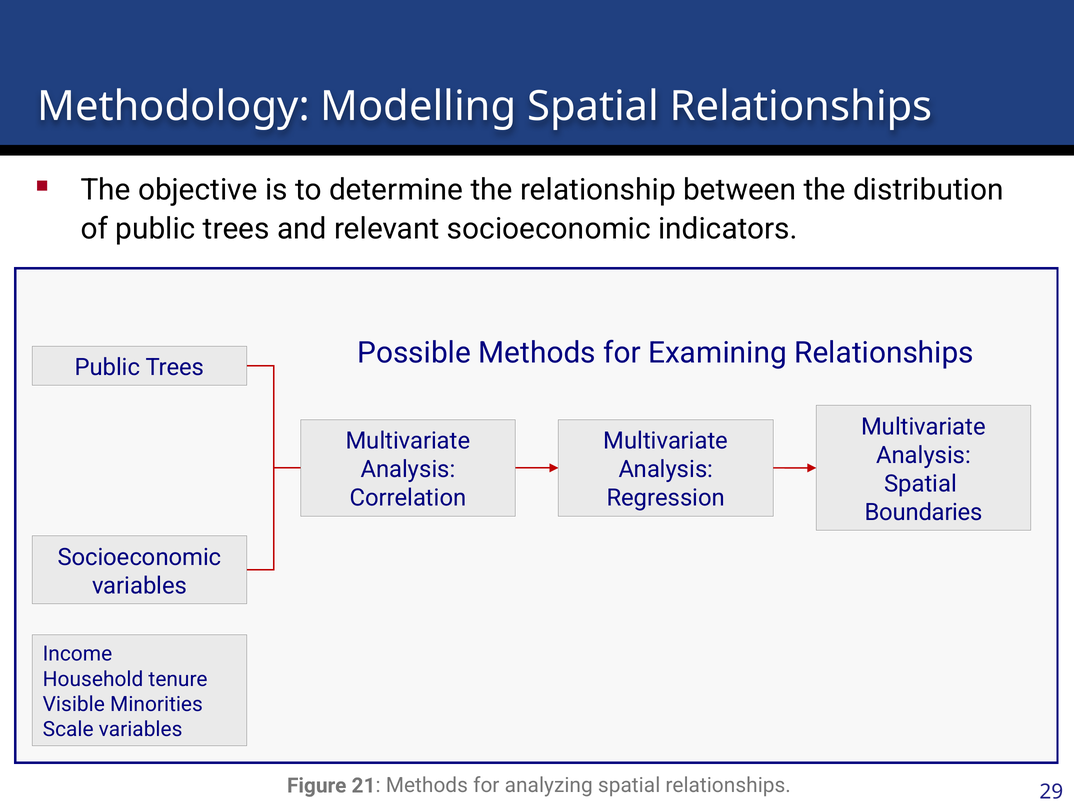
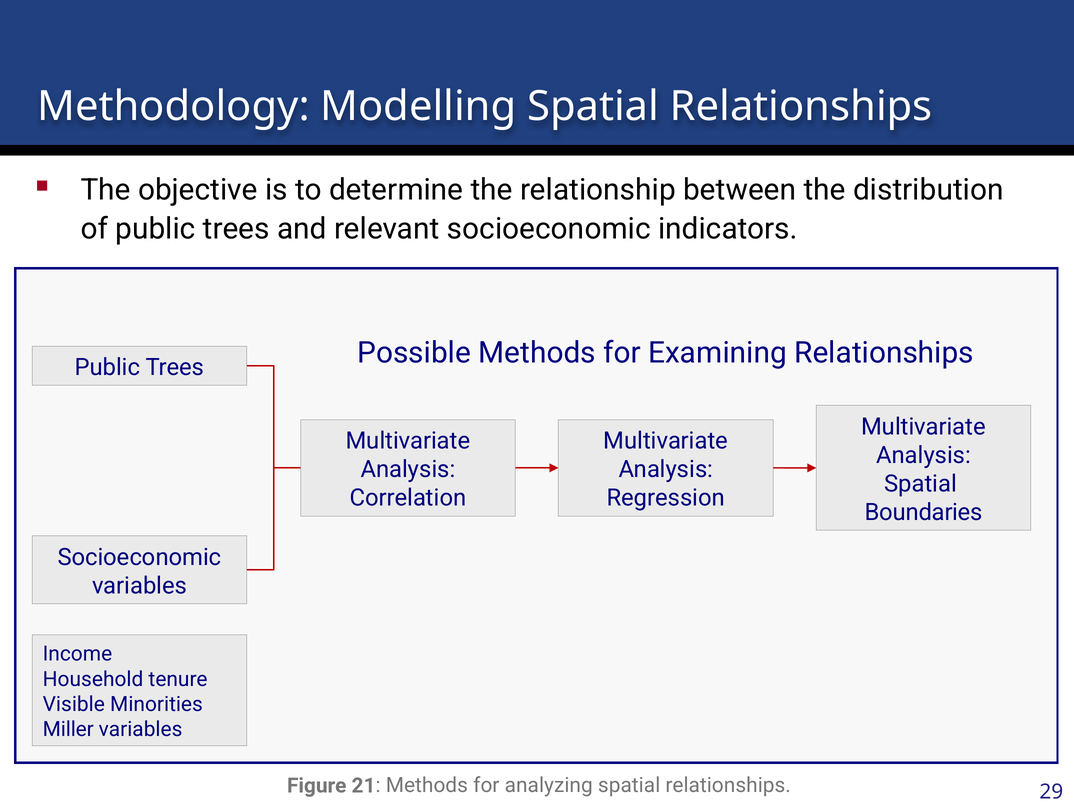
Scale: Scale -> Miller (68, 730)
